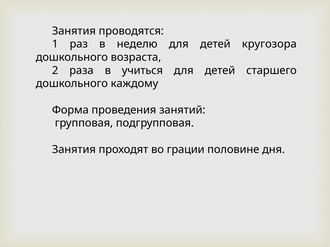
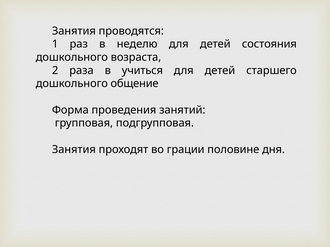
кругозора: кругозора -> состояния (269, 44)
каждому: каждому -> общение (135, 84)
